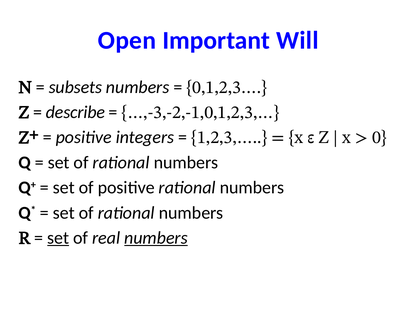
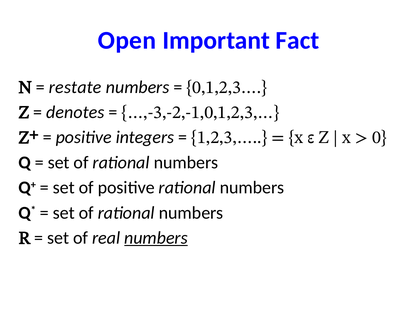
Will: Will -> Fact (297, 40)
subsets: subsets -> restate (75, 87)
describe: describe -> denotes (75, 112)
set underline: present -> none (58, 238)
